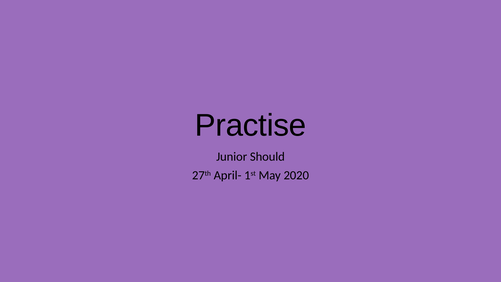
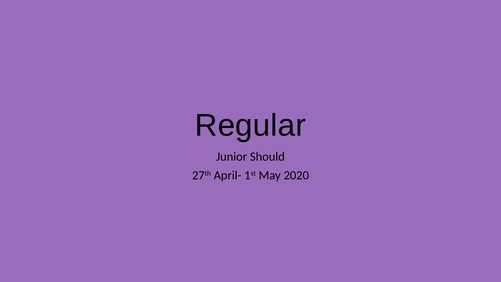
Practise: Practise -> Regular (250, 125)
